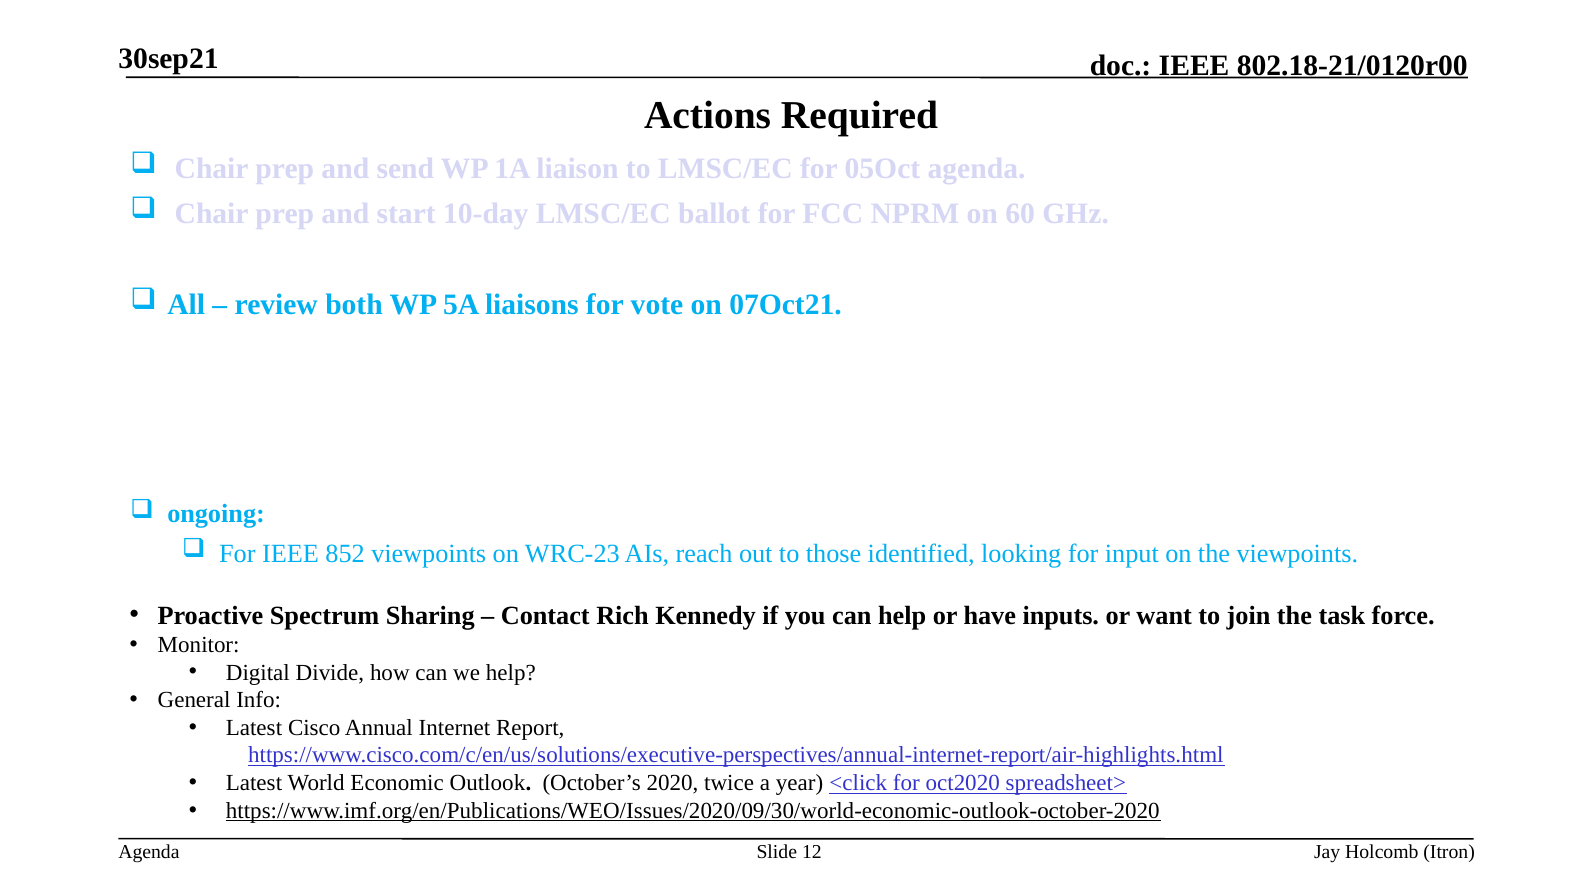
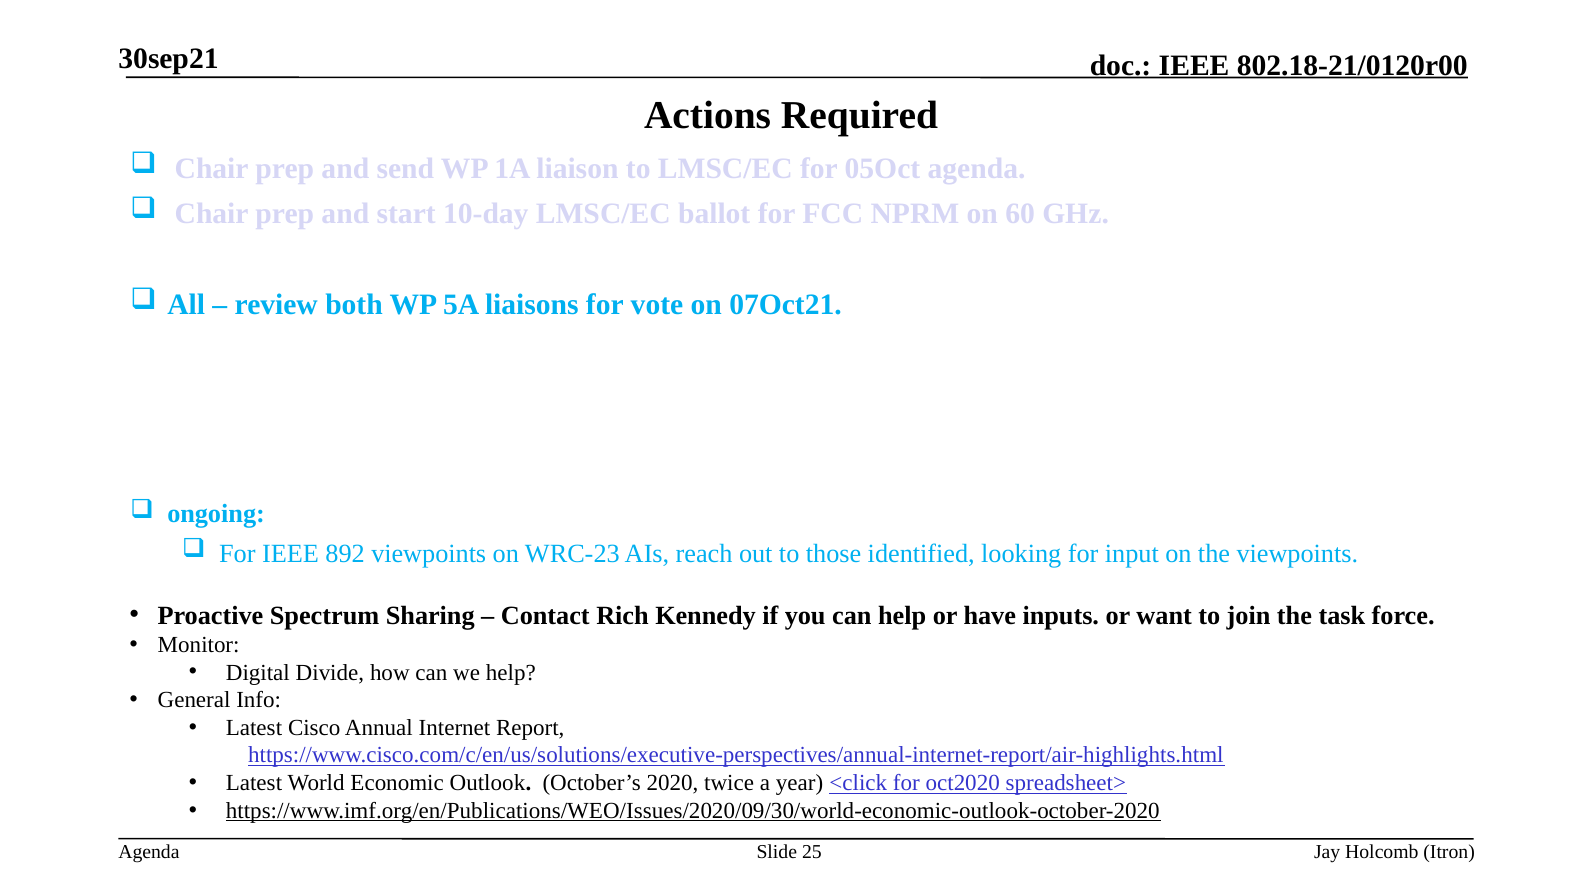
852: 852 -> 892 (345, 554)
12: 12 -> 25 (812, 852)
